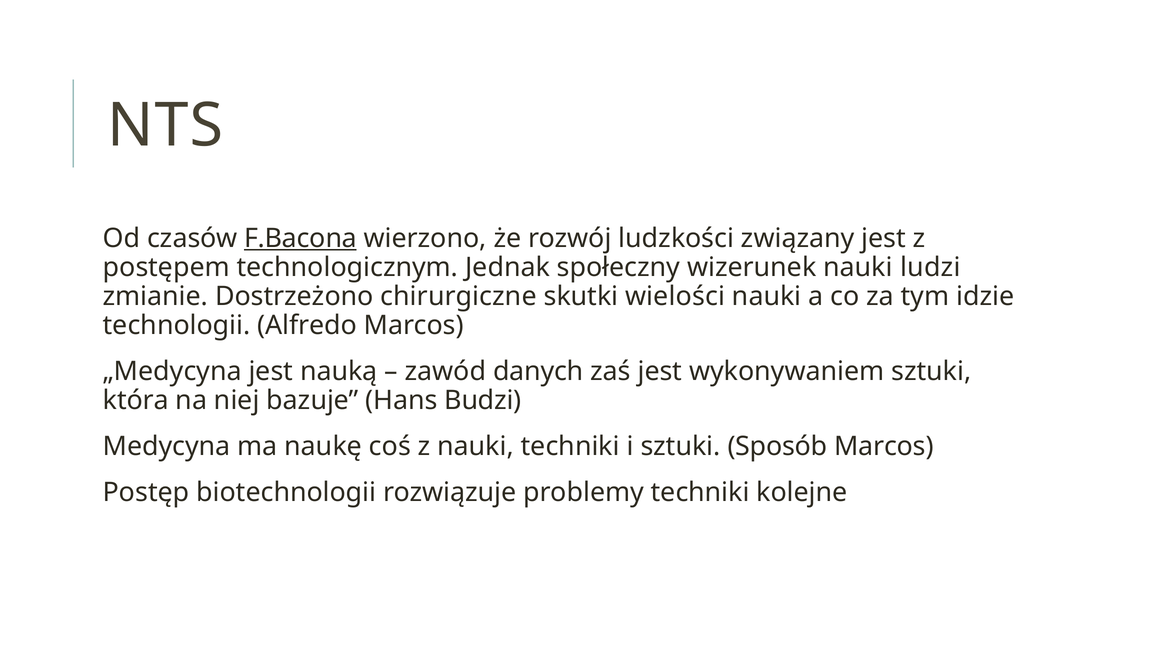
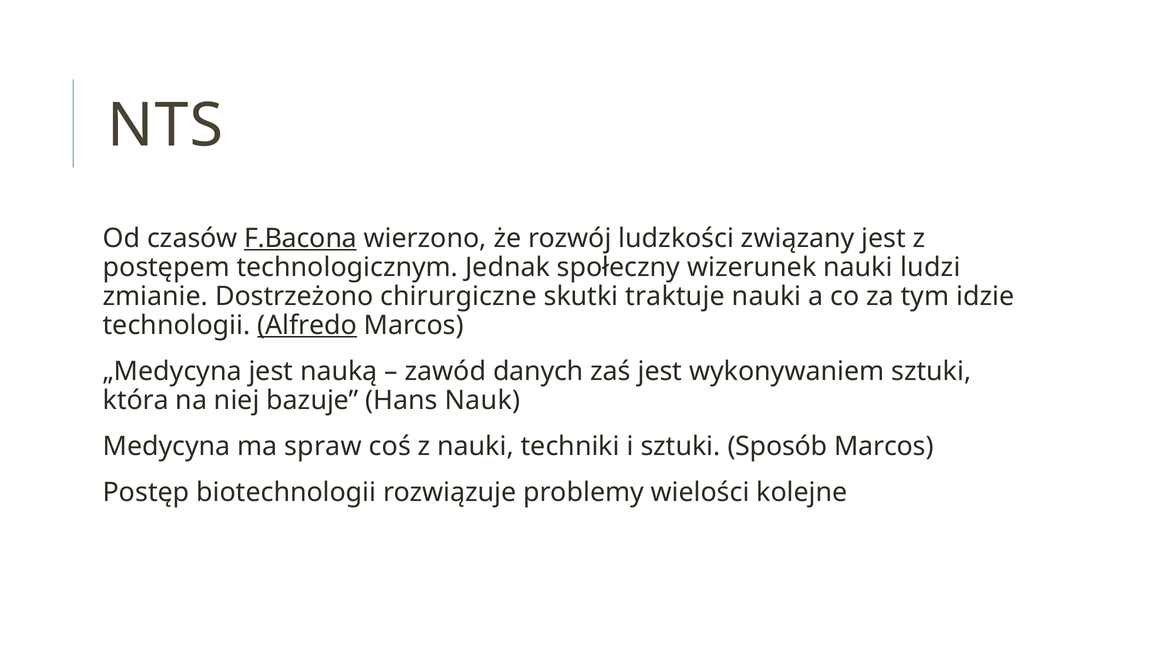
wielości: wielości -> traktuje (675, 296)
Alfredo underline: none -> present (307, 325)
Budzi: Budzi -> Nauk (483, 401)
naukę: naukę -> spraw (323, 447)
problemy techniki: techniki -> wielości (700, 493)
